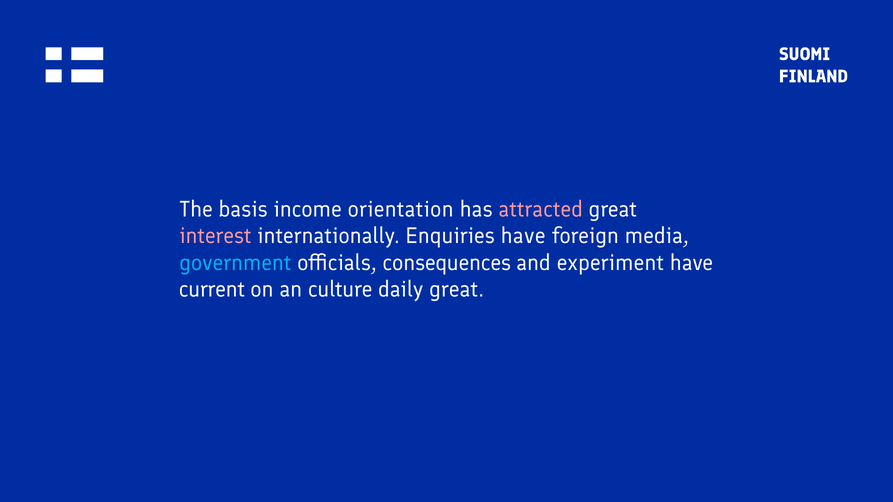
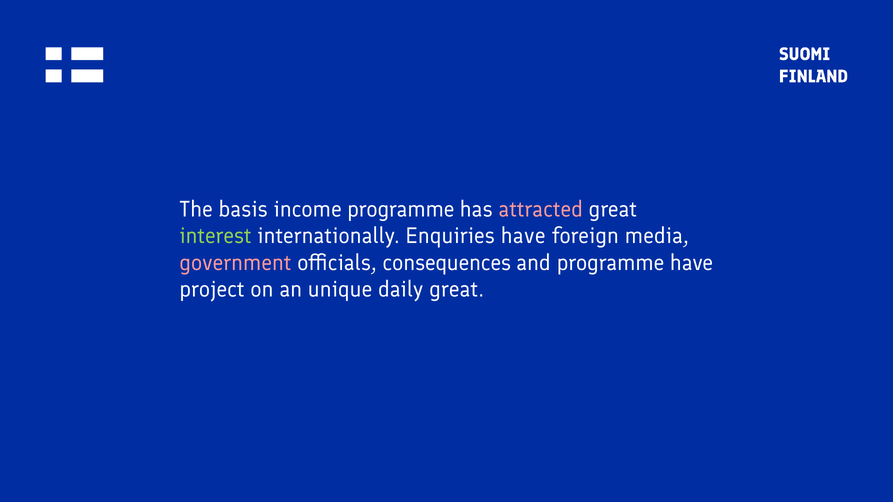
income orientation: orientation -> programme (401, 209)
interest colour: pink -> light green (215, 236)
government colour: light blue -> pink (235, 263)
and experiment: experiment -> programme (610, 263)
current: current -> project (212, 290)
culture: culture -> unique (340, 290)
